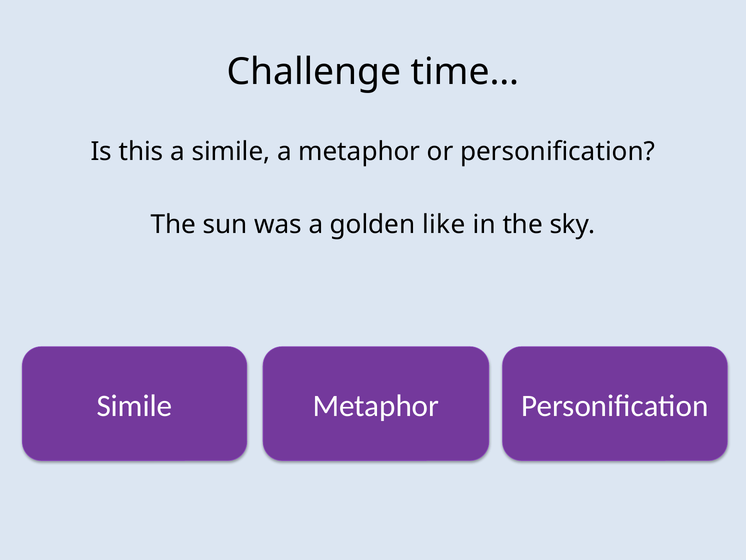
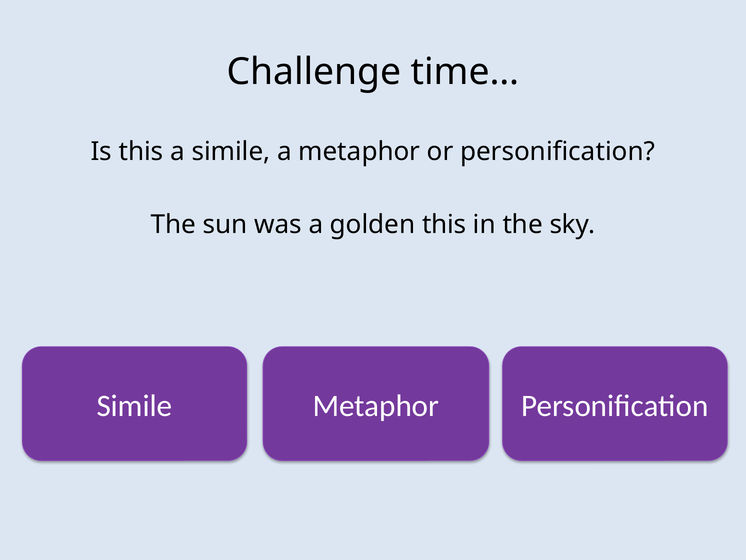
golden like: like -> this (444, 224)
